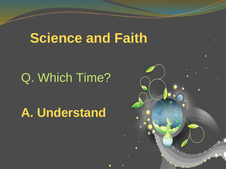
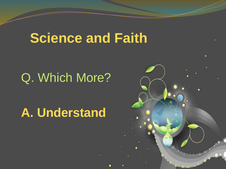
Time: Time -> More (94, 78)
